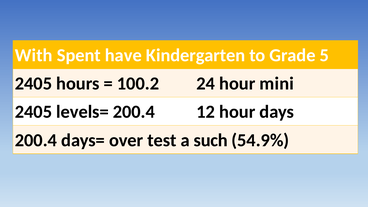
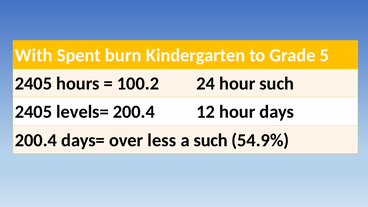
have: have -> burn (123, 55)
hour mini: mini -> such (277, 84)
test: test -> less (162, 140)
